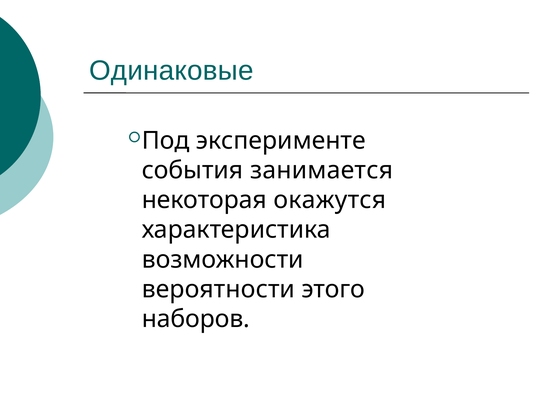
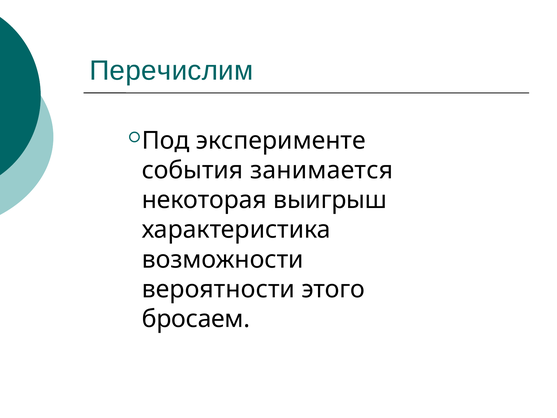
Одинаковые: Одинаковые -> Перечислим (171, 70)
окажутся: окажутся -> выигрыш (330, 200)
наборов: наборов -> бросаем (196, 319)
